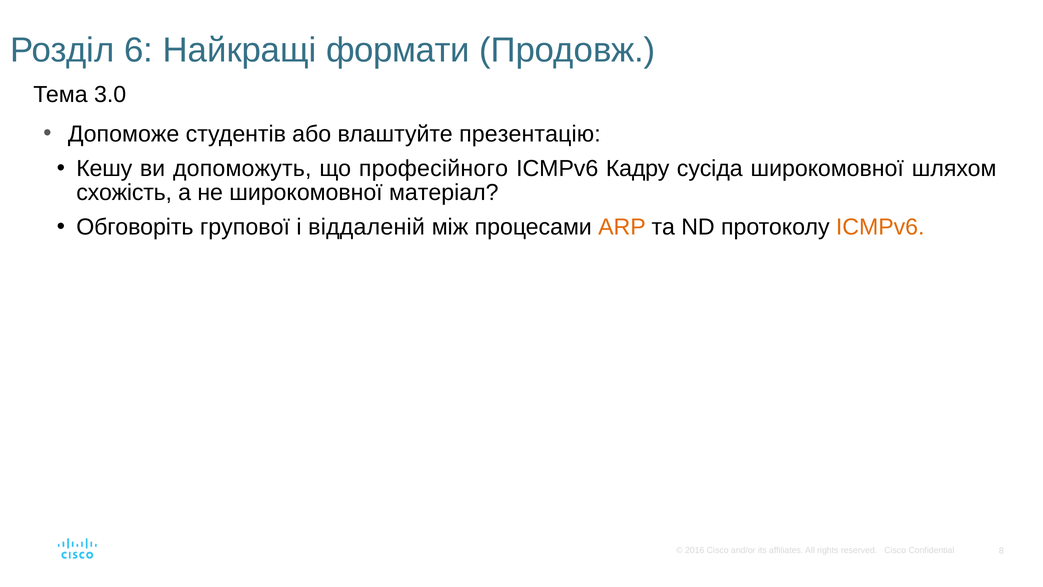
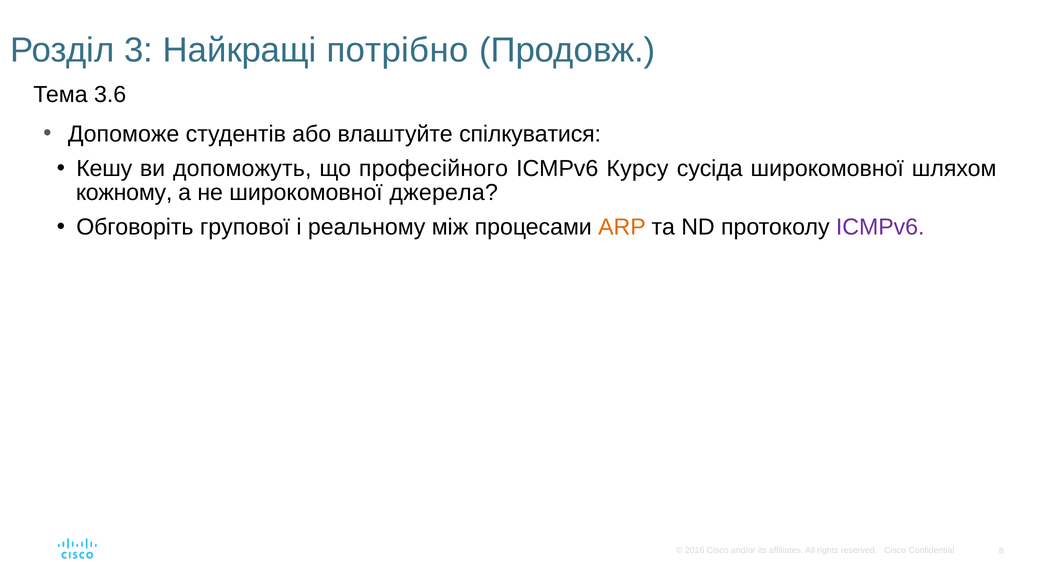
6: 6 -> 3 (139, 50)
формати: формати -> потрібно (398, 50)
3.0: 3.0 -> 3.6 (110, 95)
презентацію: презентацію -> спілкуватися (530, 134)
Кадру: Кадру -> Курсу (637, 169)
схожість: схожість -> кожному (124, 192)
матеріал: матеріал -> джерела (444, 192)
віддаленій: віддаленій -> реальному (367, 227)
ICMPv6 colour: orange -> purple (880, 227)
